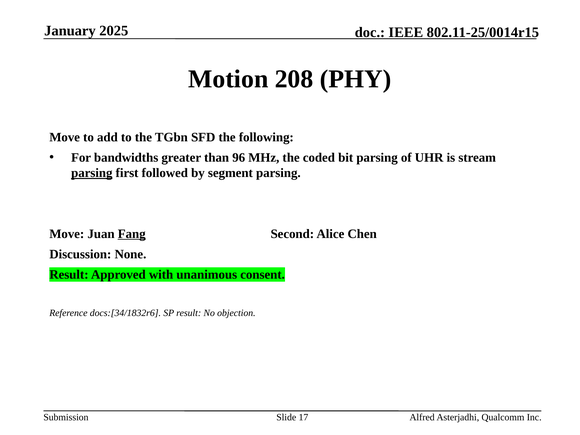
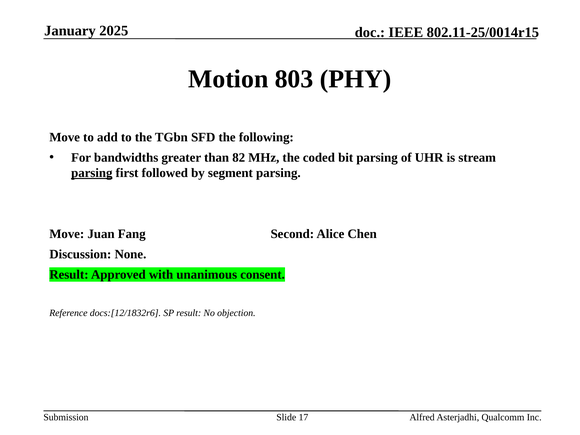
208: 208 -> 803 (294, 79)
96: 96 -> 82 (239, 158)
Fang underline: present -> none (132, 234)
docs:[34/1832r6: docs:[34/1832r6 -> docs:[12/1832r6 (125, 313)
